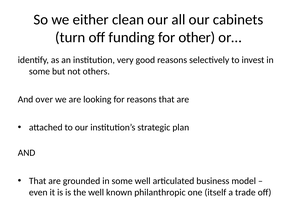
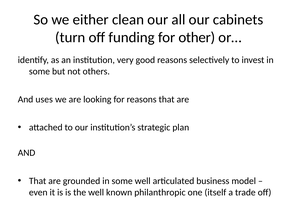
over: over -> uses (44, 99)
